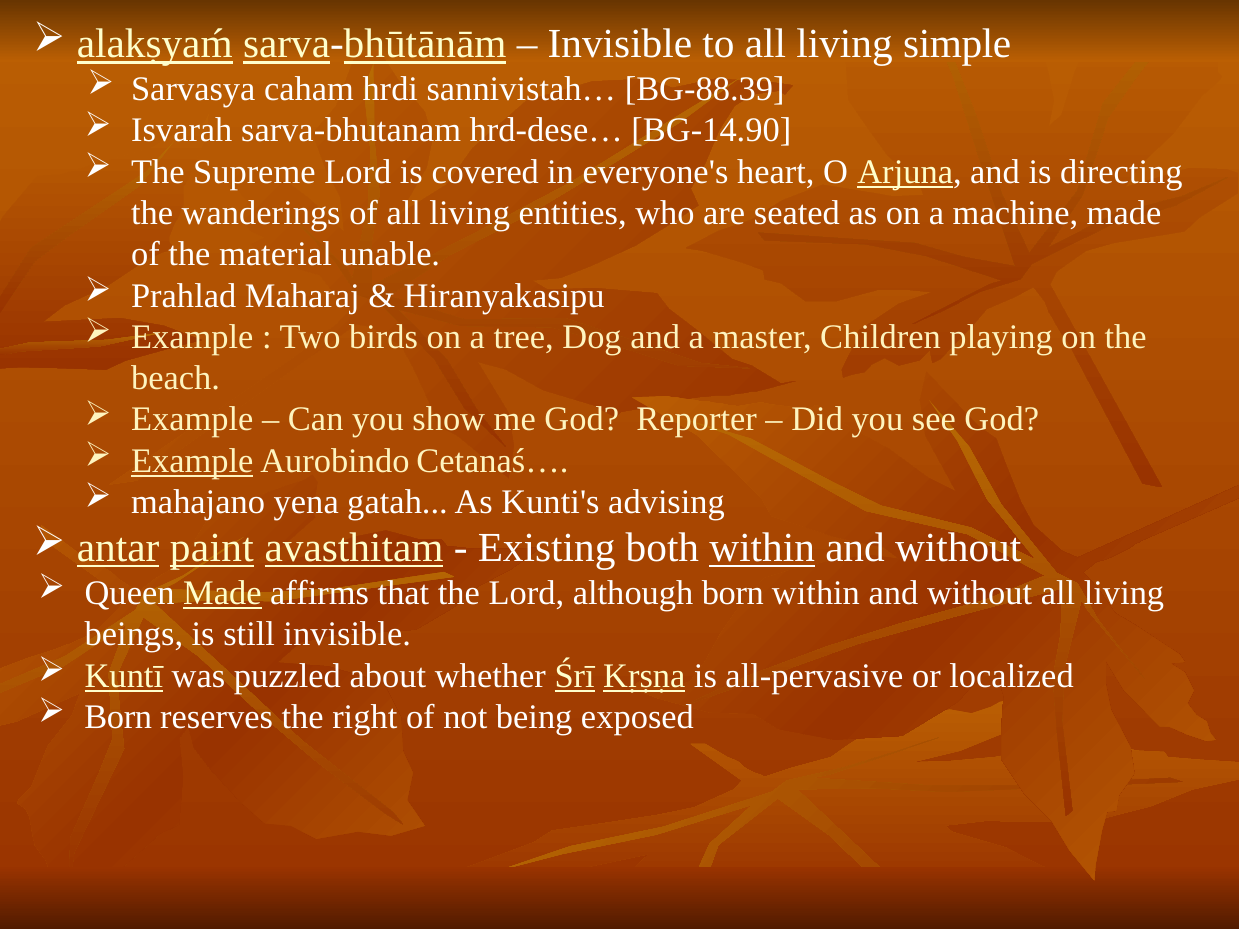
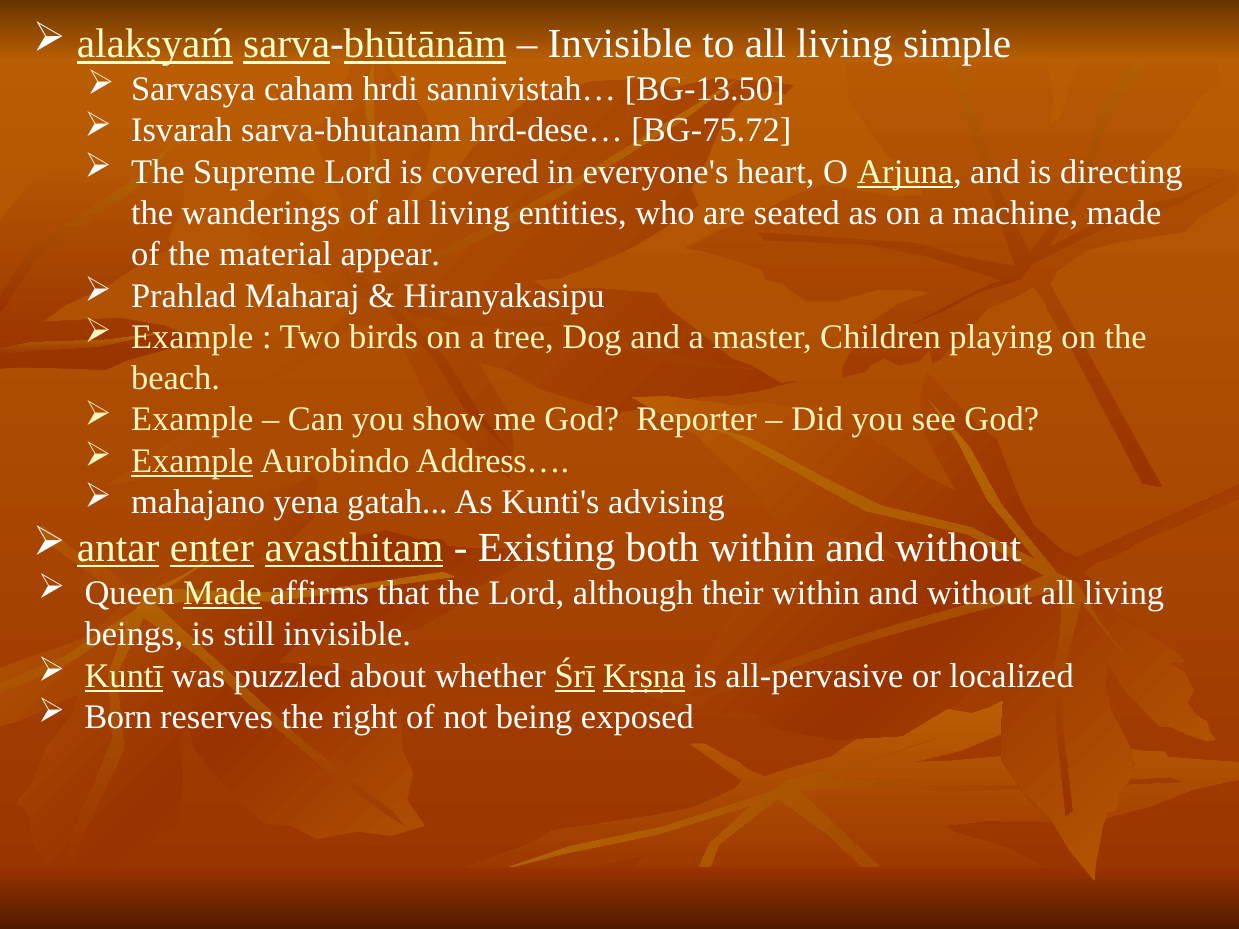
BG-88.39: BG-88.39 -> BG-13.50 (705, 89)
BG-14.90: BG-14.90 -> BG-75.72 (711, 130)
unable: unable -> appear (390, 254)
Cetanaś…: Cetanaś… -> Address… (493, 461)
paint: paint -> enter (212, 548)
within underline: present -> none (762, 548)
although born: born -> their (733, 593)
